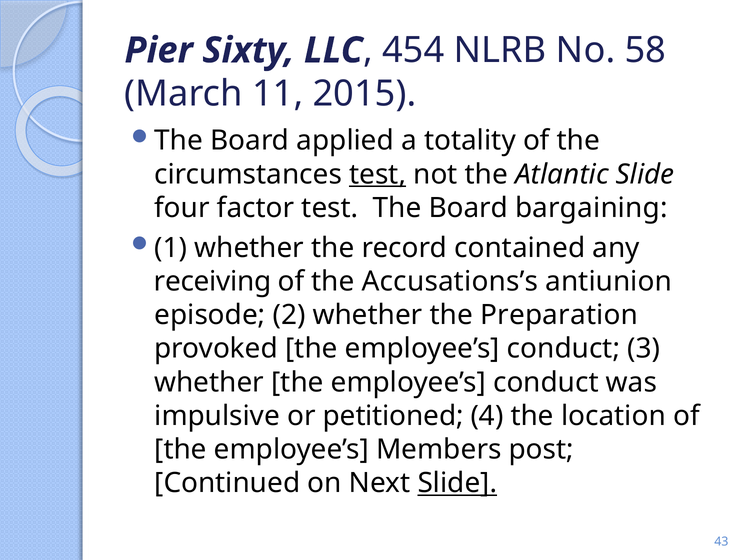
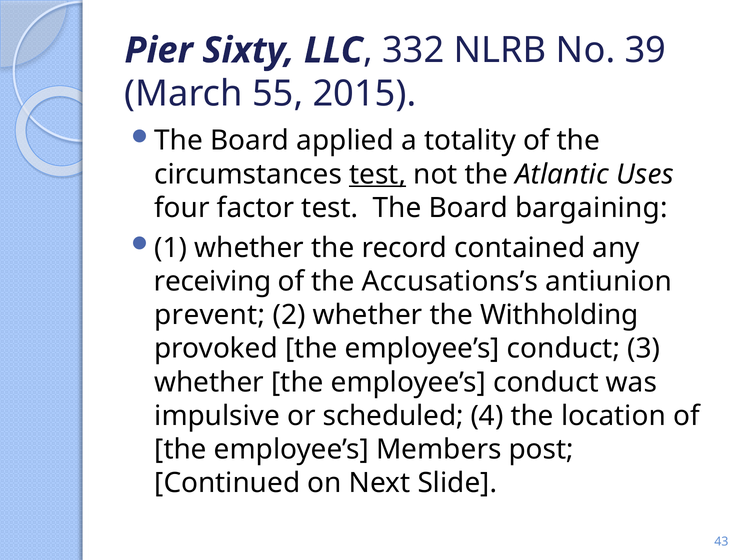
454: 454 -> 332 (413, 50)
58: 58 -> 39 (645, 50)
11: 11 -> 55 (278, 94)
Atlantic Slide: Slide -> Uses (645, 174)
episode: episode -> prevent (210, 315)
Preparation: Preparation -> Withholding (559, 315)
petitioned: petitioned -> scheduled (393, 416)
Slide underline: present -> none (457, 483)
